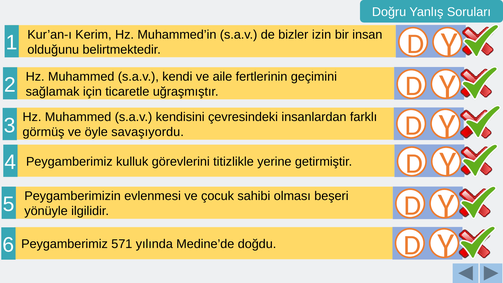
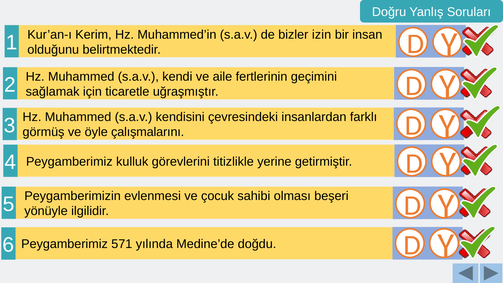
savaşıyordu: savaşıyordu -> çalışmalarını (148, 132)
